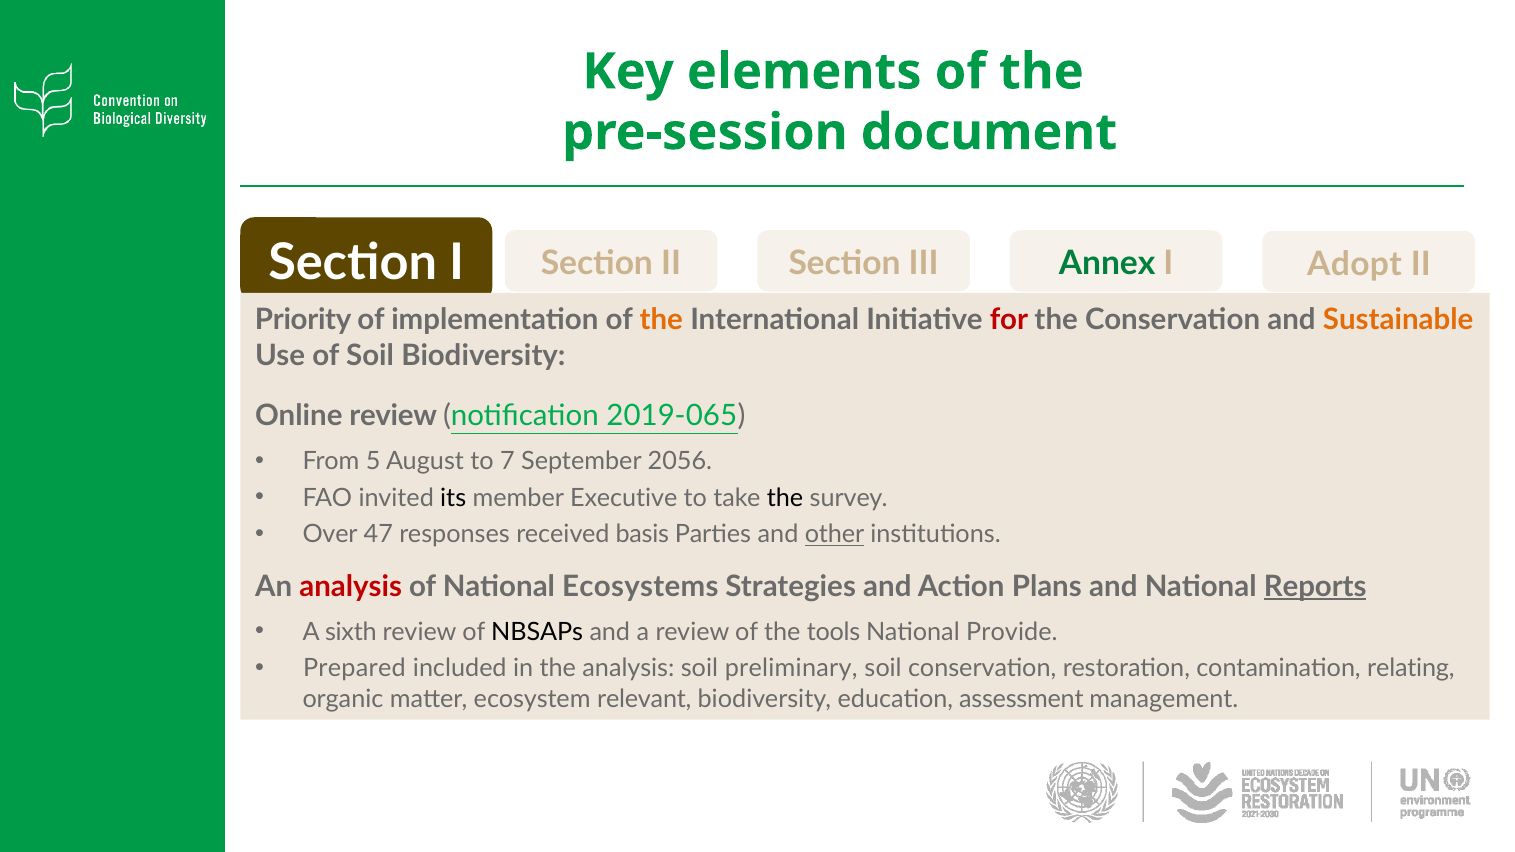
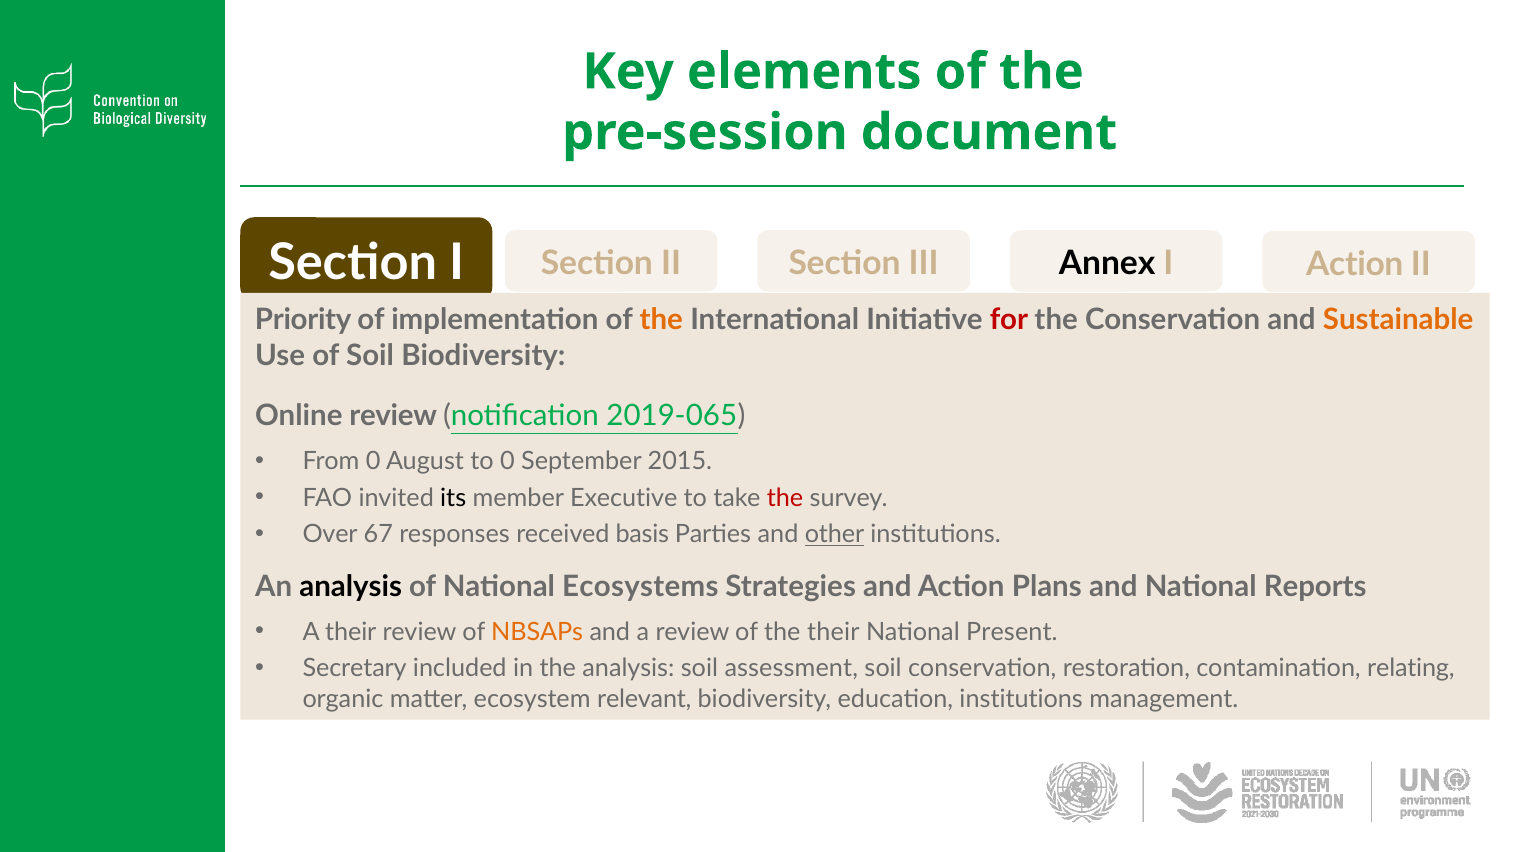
Annex colour: green -> black (1107, 263)
I Adopt: Adopt -> Action (1355, 264)
From 5: 5 -> 0 (373, 461)
to 7: 7 -> 0 (508, 461)
2056: 2056 -> 2015 (680, 461)
the colour: black -> red (785, 498)
47: 47 -> 67 (378, 535)
analysis colour: red -> black (351, 587)
Reports underline: present -> none (1315, 587)
A sixth: sixth -> their (351, 632)
NBSAPs colour: black -> orange (537, 632)
the tools: tools -> their (833, 632)
Provide: Provide -> Present (1012, 632)
Prepared: Prepared -> Secretary (355, 669)
preliminary: preliminary -> assessment (791, 669)
education assessment: assessment -> institutions (1021, 699)
